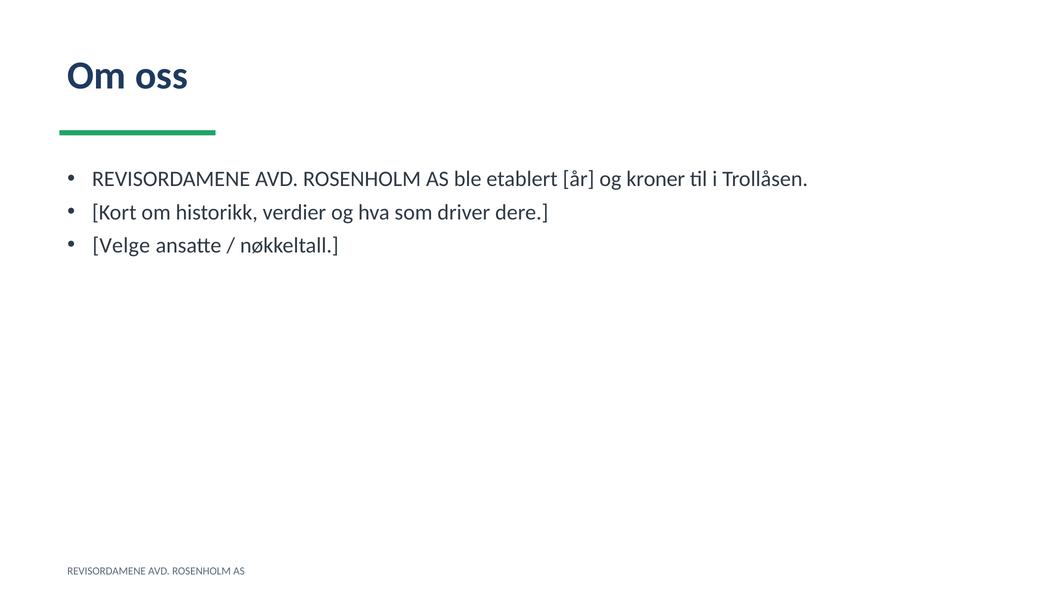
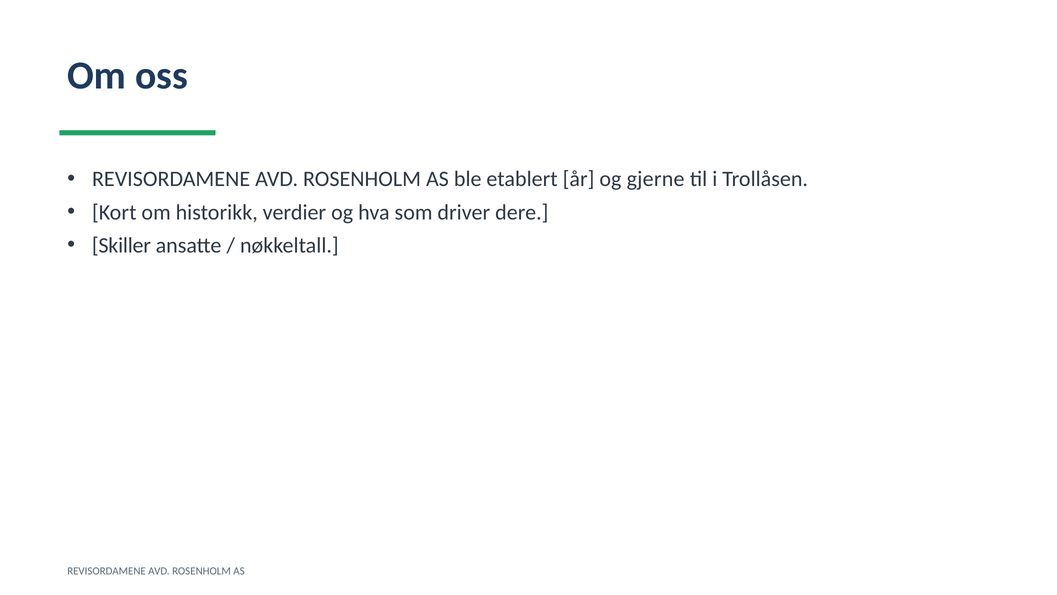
kroner: kroner -> gjerne (656, 179)
Velge: Velge -> Skiller (121, 245)
